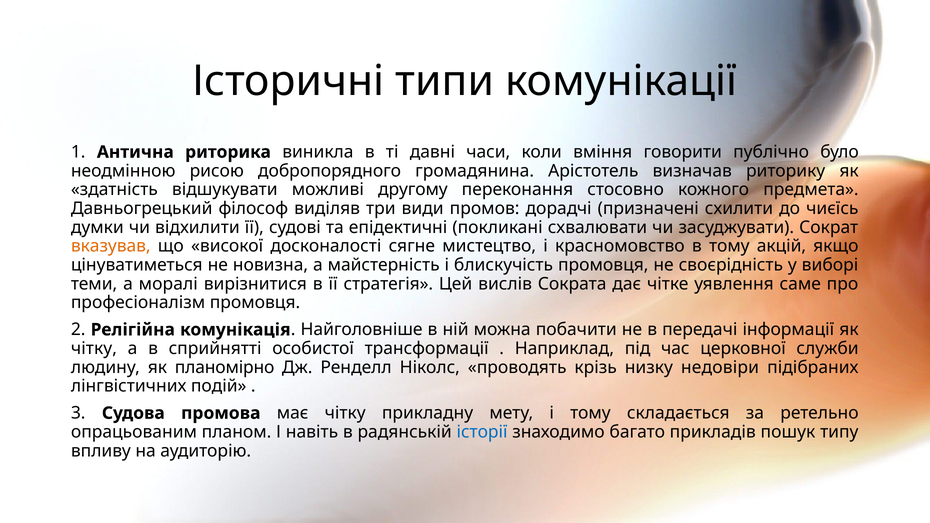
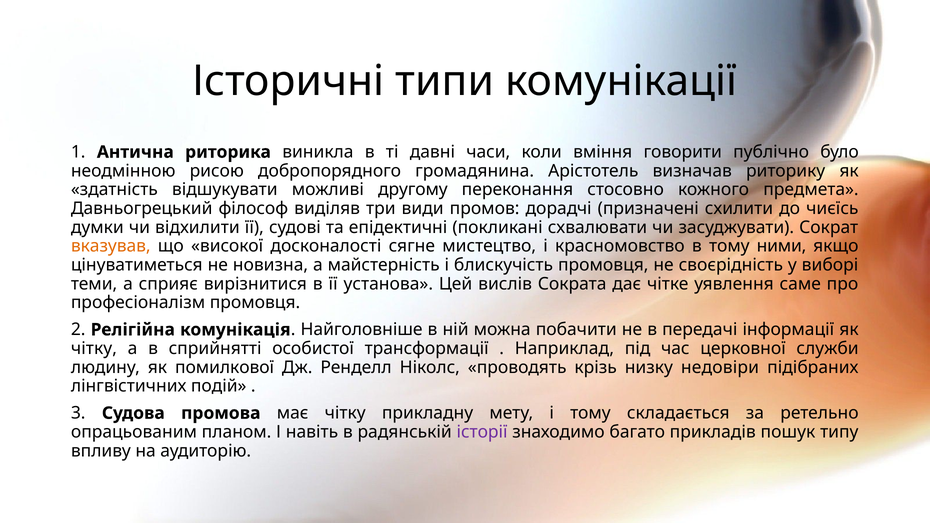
акцій: акцій -> ними (781, 246)
моралі: моралі -> сприяє (168, 284)
стратегія: стратегія -> установа (388, 284)
планомірно: планомірно -> помилкової (225, 367)
історії colour: blue -> purple (482, 432)
